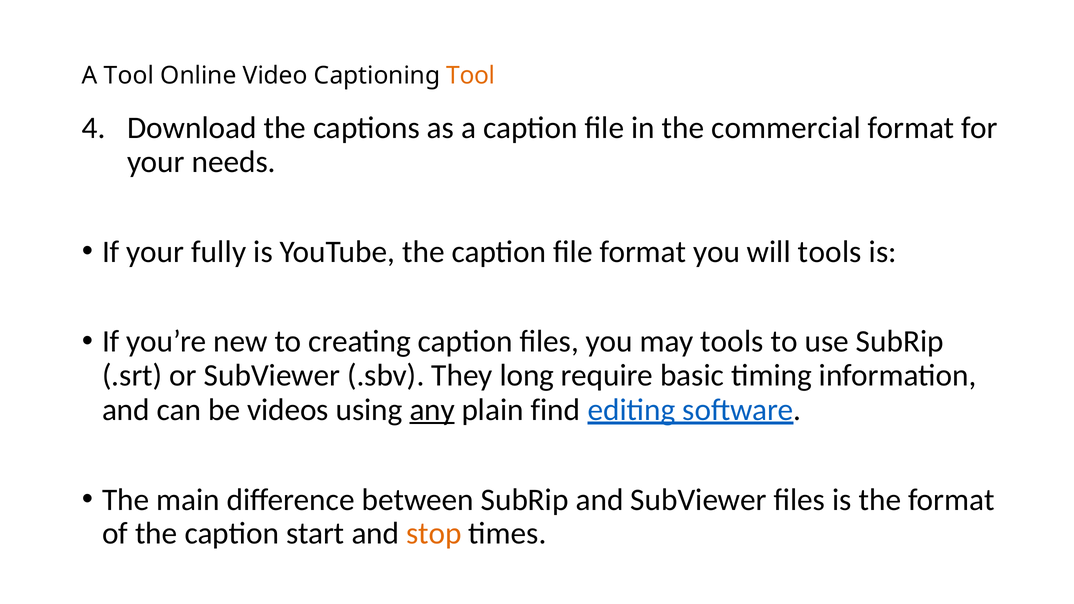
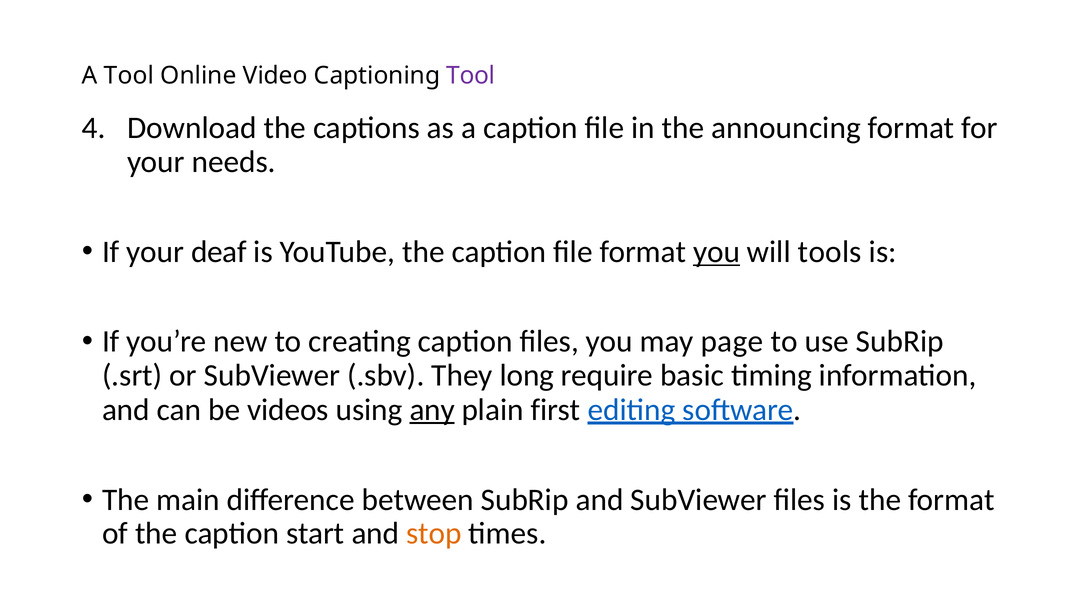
Tool colour: orange -> purple (471, 76)
commercial: commercial -> announcing (786, 128)
fully: fully -> deaf (219, 252)
you underline: none -> present (717, 252)
may tools: tools -> page (732, 342)
find: find -> first (556, 410)
